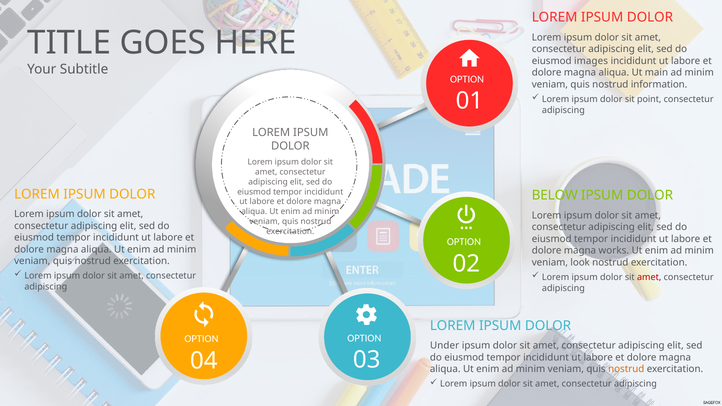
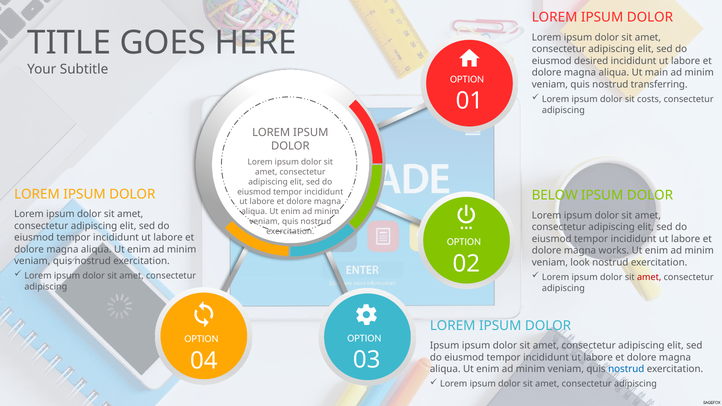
images: images -> desired (591, 61)
information: information -> transferring (659, 84)
point: point -> costs (649, 99)
Under: Under -> Ipsum (445, 346)
nostrud colour: orange -> blue (626, 369)
